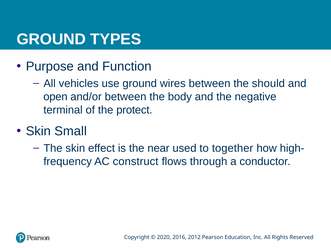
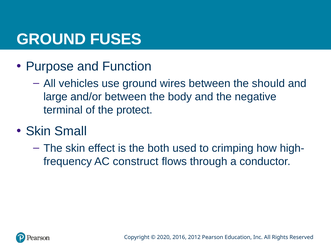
TYPES: TYPES -> FUSES (116, 39)
open: open -> large (55, 97)
near: near -> both (158, 148)
together: together -> crimping (233, 148)
